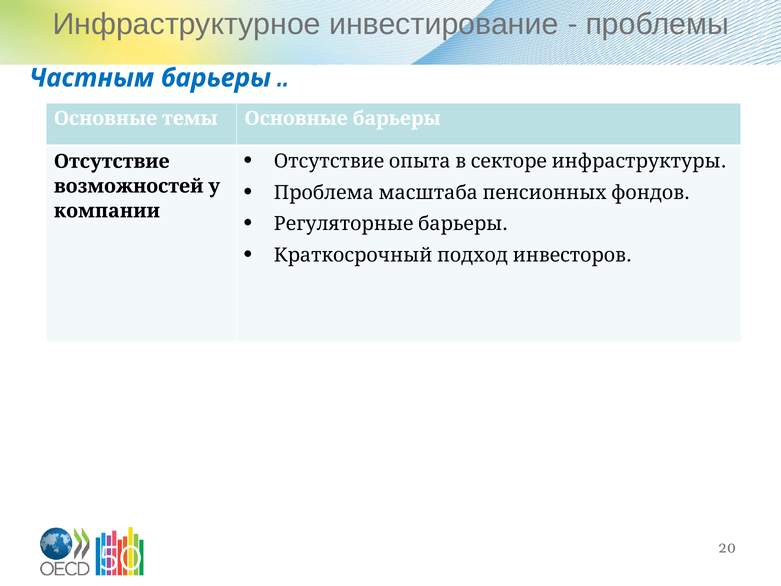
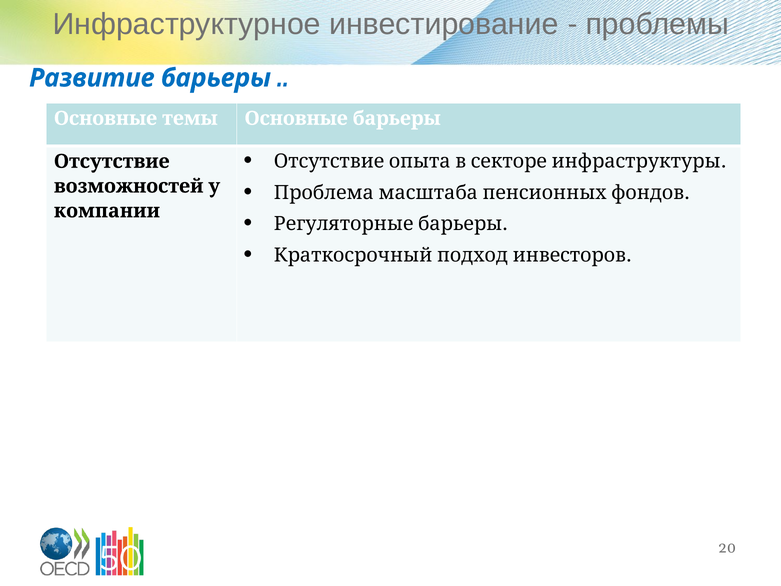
Частным: Частным -> Развитие (92, 78)
